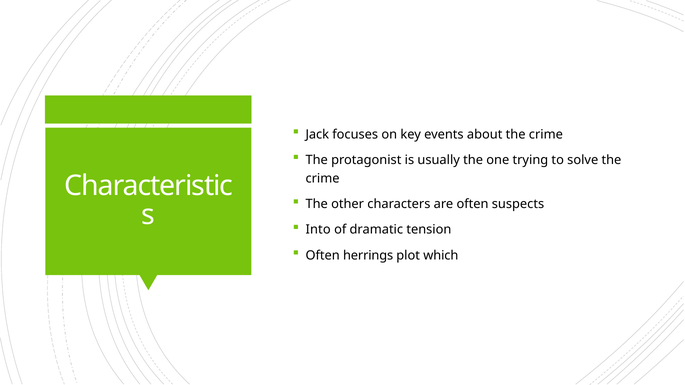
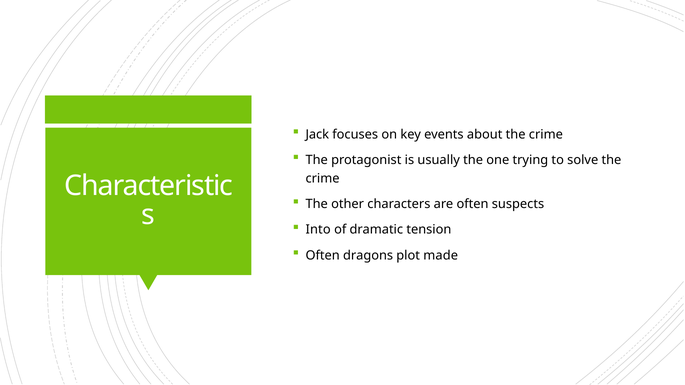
herrings: herrings -> dragons (368, 255)
which: which -> made (441, 255)
